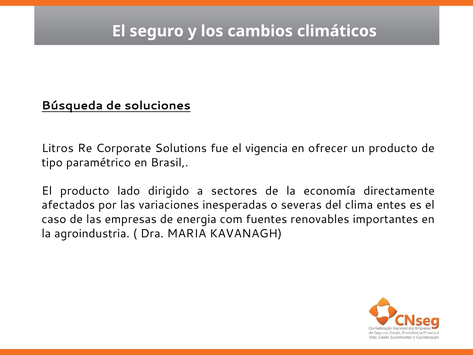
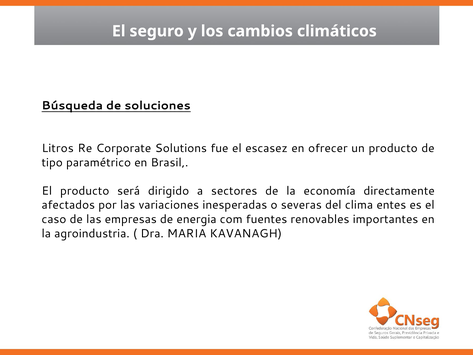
vigencia: vigencia -> escasez (267, 148)
lado: lado -> será (129, 191)
